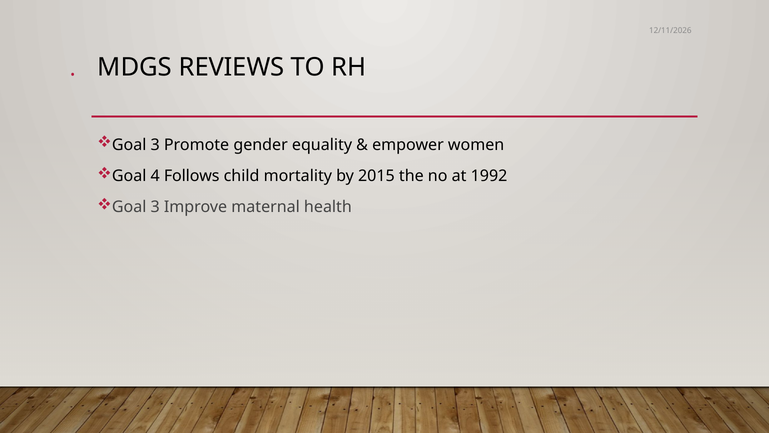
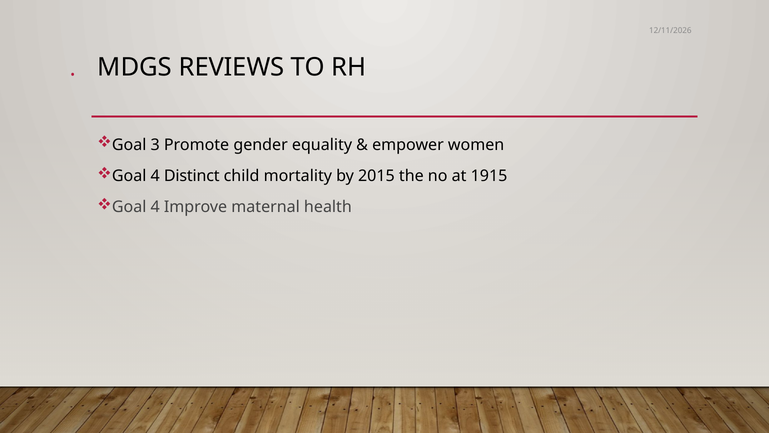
Follows: Follows -> Distinct (192, 176)
1992: 1992 -> 1915 (489, 176)
3: 3 -> 4 (155, 207)
